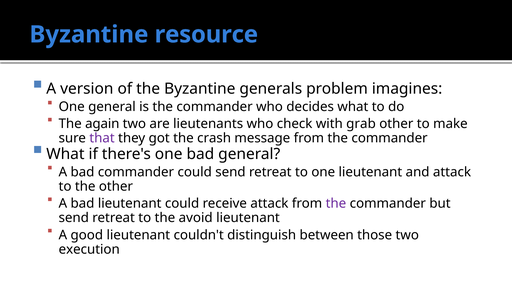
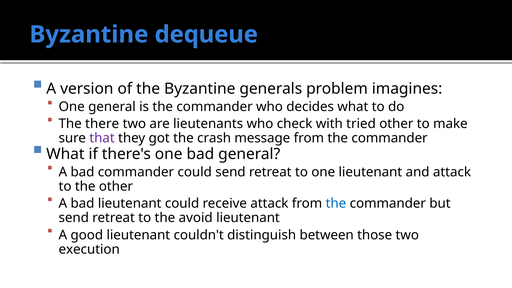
resource: resource -> dequeue (206, 34)
again: again -> there (102, 124)
grab: grab -> tried (361, 124)
the colour: purple -> blue (336, 203)
